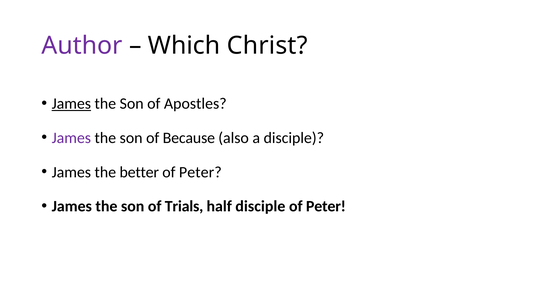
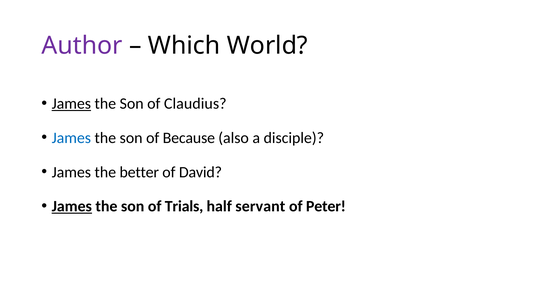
Christ: Christ -> World (267, 46)
Apostles: Apostles -> Claudius (195, 104)
James colour: purple -> blue (71, 138)
Peter: Peter -> David (200, 172)
James underline: none -> present (72, 206)
half disciple: disciple -> servant (260, 206)
